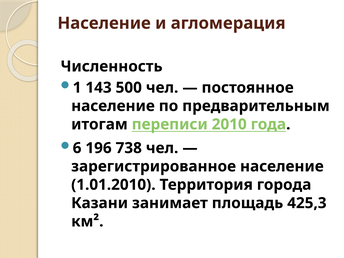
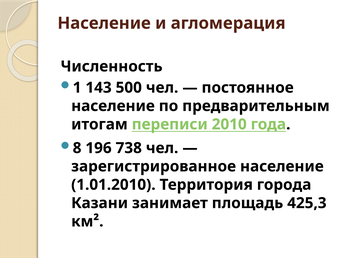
6: 6 -> 8 (77, 148)
